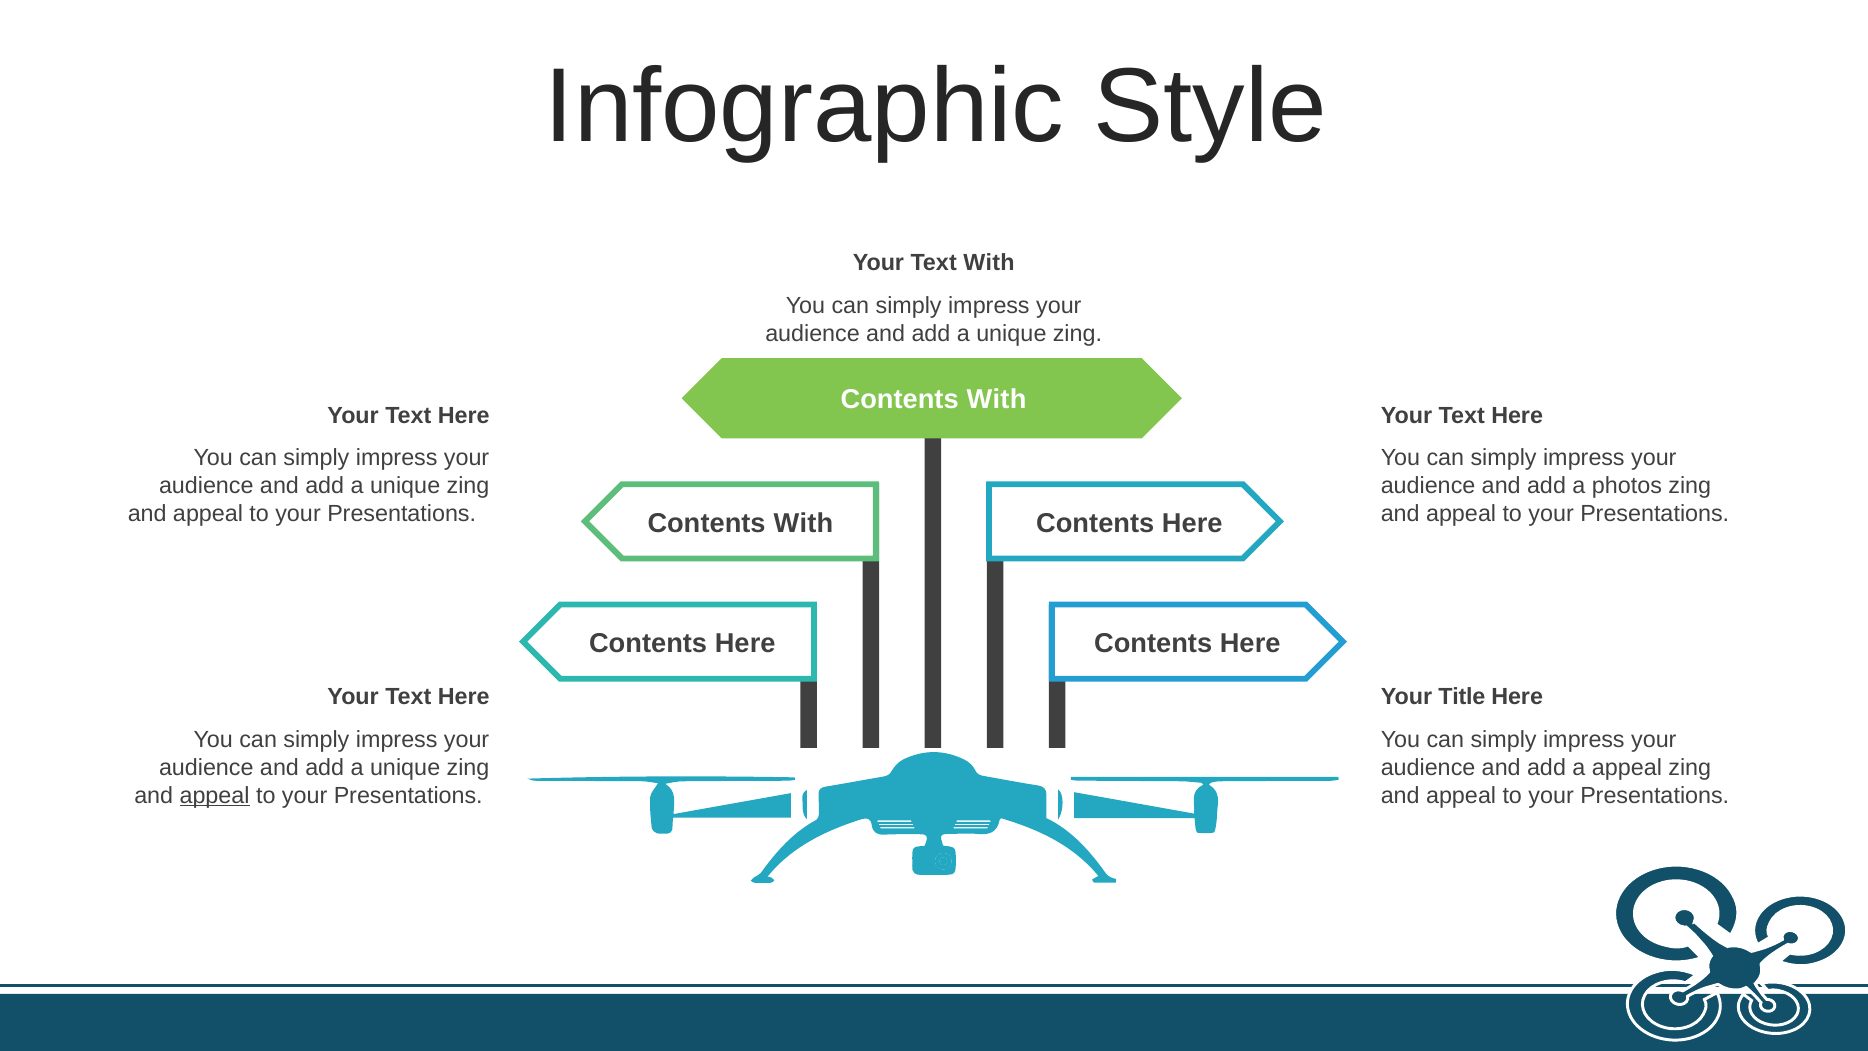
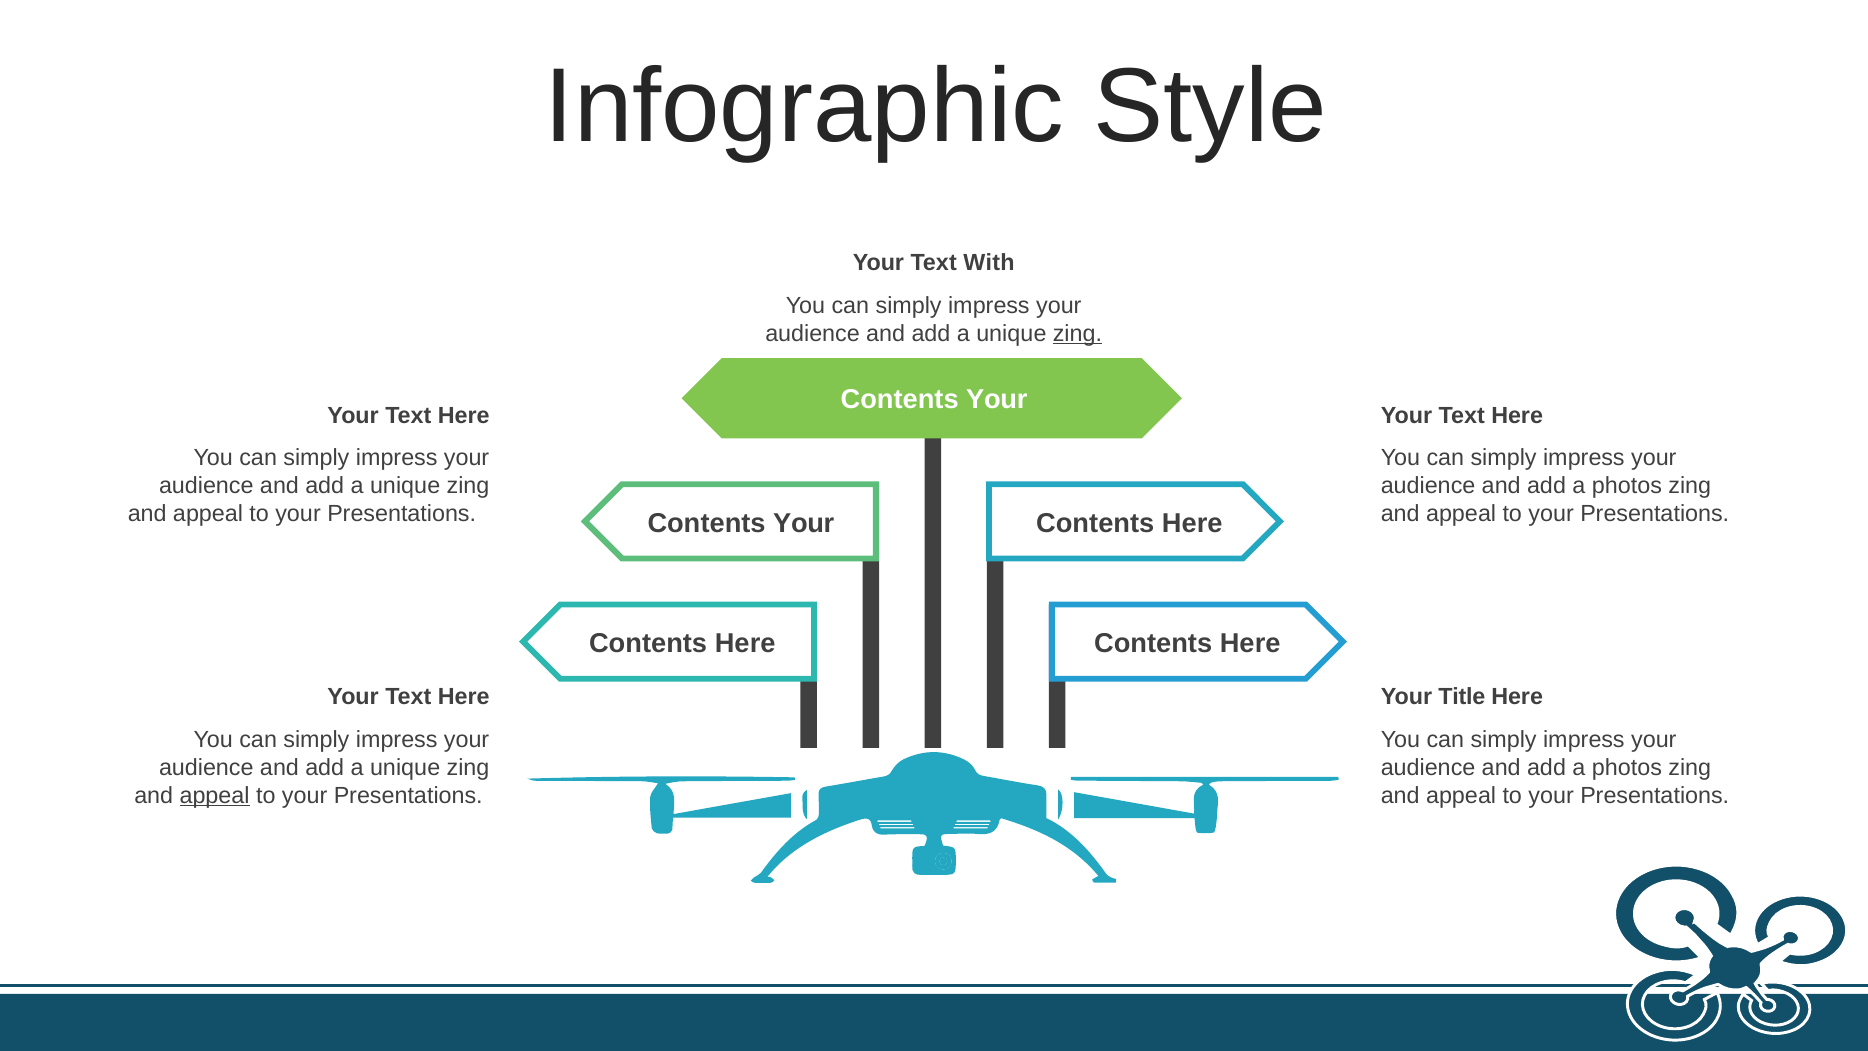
zing underline: none -> present (1077, 333)
With: With -> Your (997, 400)
With: With -> Your (804, 523)
appeal: appeal -> photos (1627, 767)
